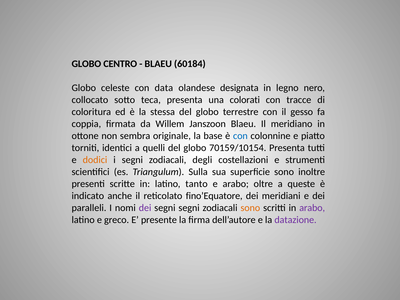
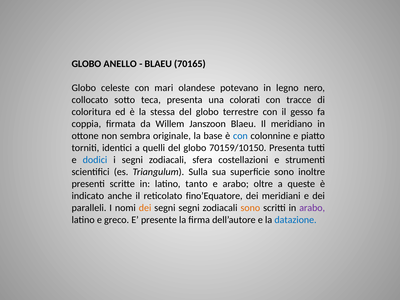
CENTRO: CENTRO -> ANELLO (120, 64)
60184: 60184 -> 70165 (190, 64)
data: data -> mari (164, 88)
designata: designata -> potevano (239, 88)
70159/10154: 70159/10154 -> 70159/10150 (238, 148)
dodici colour: orange -> blue (95, 160)
degli: degli -> sfera (202, 160)
dei colour: purple -> orange (145, 208)
datazione colour: purple -> blue (296, 220)
